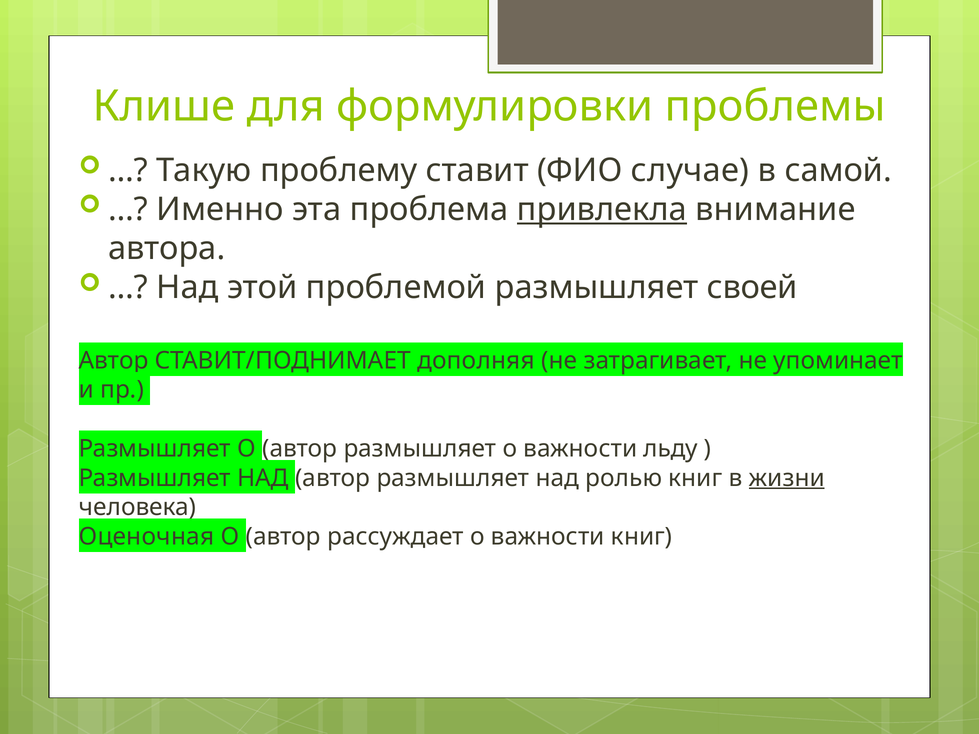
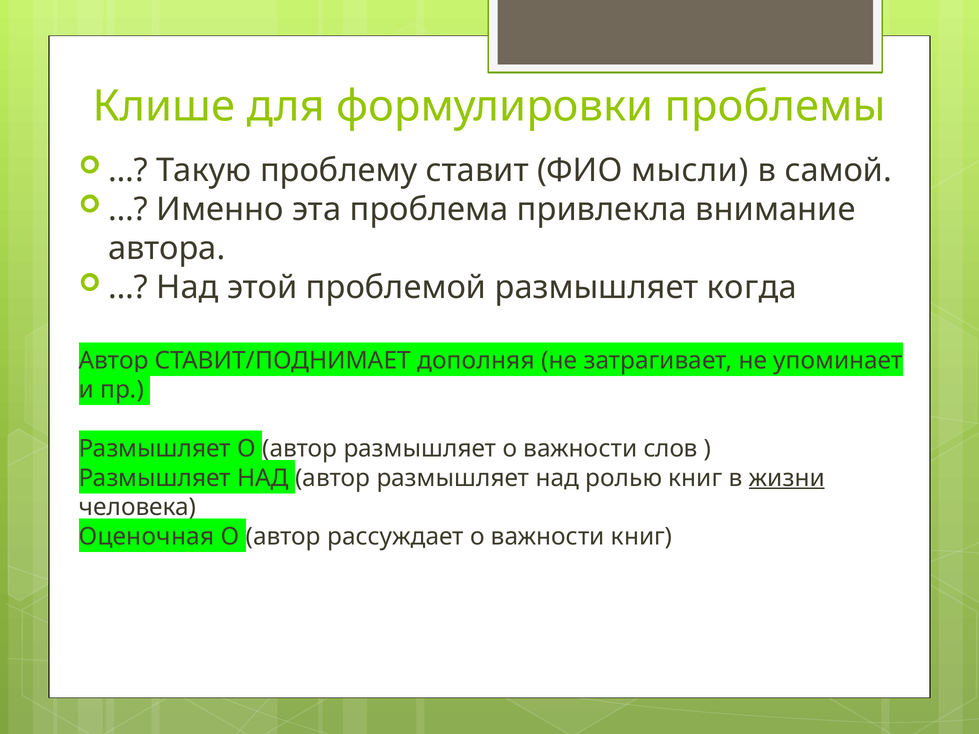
случае: случае -> мысли (690, 170)
привлекла underline: present -> none (602, 209)
своей: своей -> когда (752, 288)
льду: льду -> слов (671, 449)
